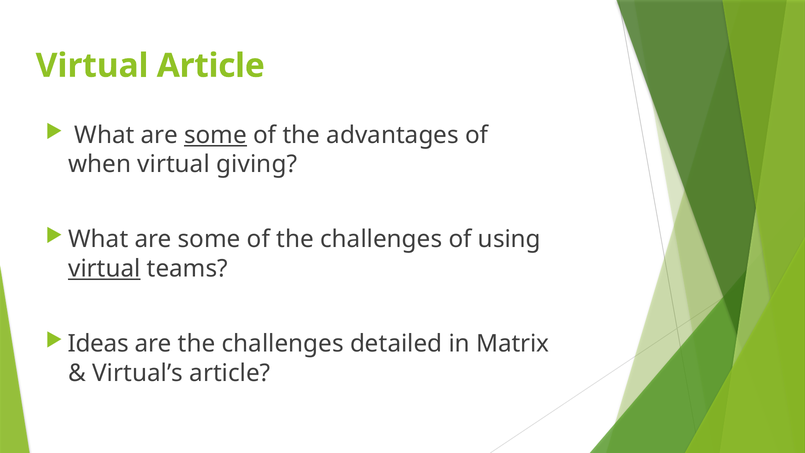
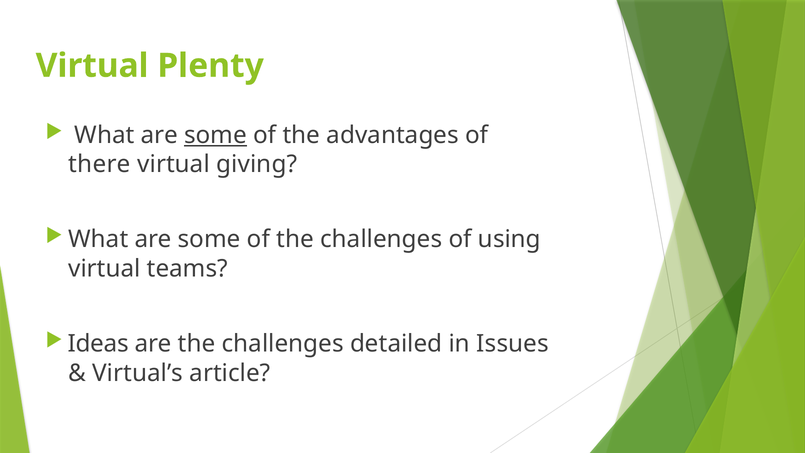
Virtual Article: Article -> Plenty (211, 66)
when: when -> there (100, 164)
virtual underline: present -> none (104, 269)
Matrix: Matrix -> Issues (513, 344)
